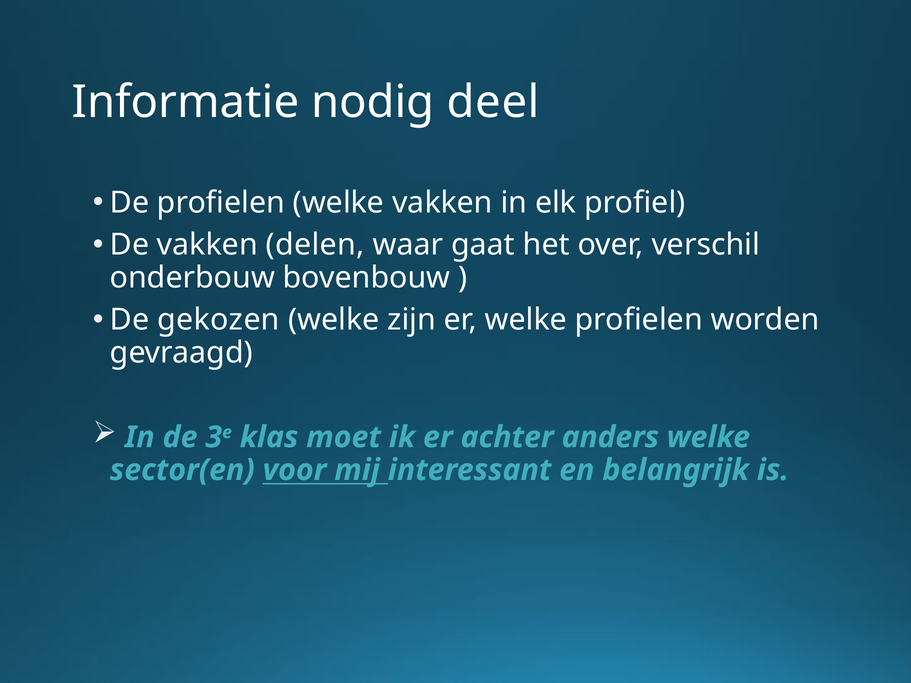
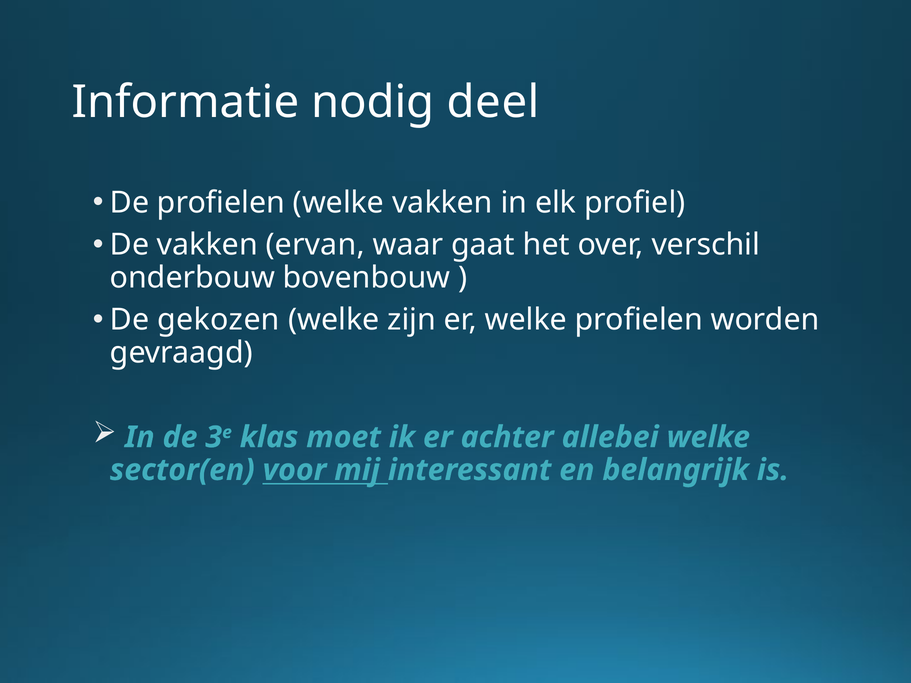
delen: delen -> ervan (315, 245)
anders: anders -> allebei (610, 437)
